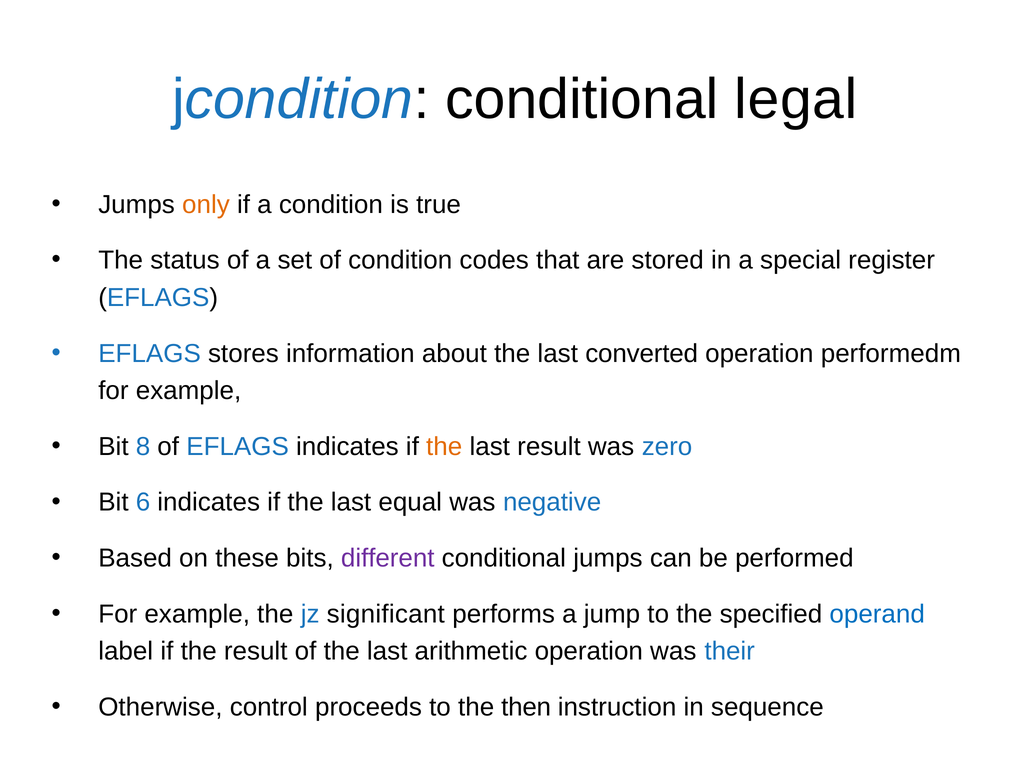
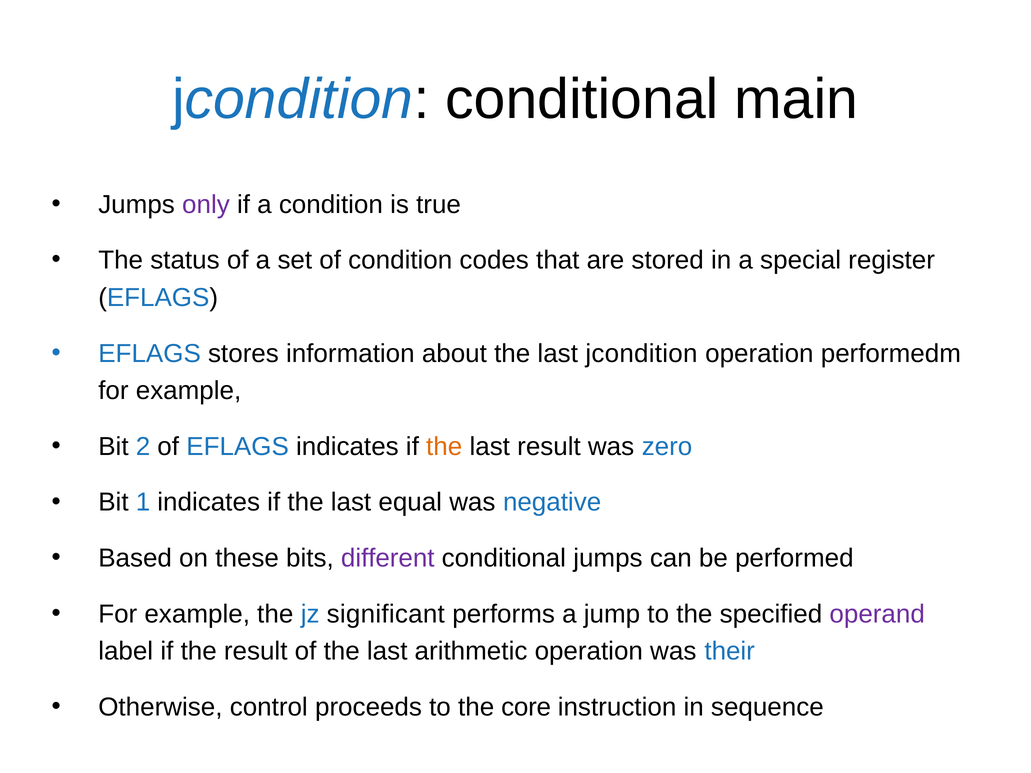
legal: legal -> main (796, 99)
only colour: orange -> purple (206, 205)
last converted: converted -> jcondition (641, 354)
8: 8 -> 2 (143, 447)
6: 6 -> 1 (143, 503)
operand colour: blue -> purple (877, 614)
then: then -> core (526, 707)
